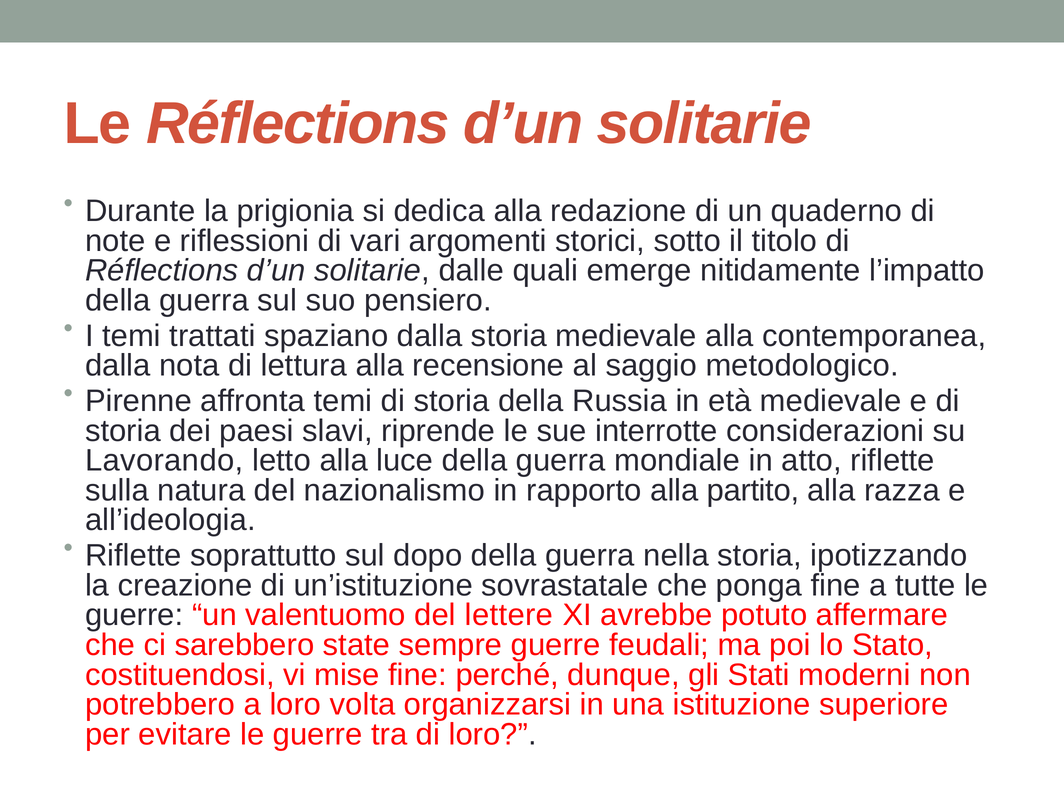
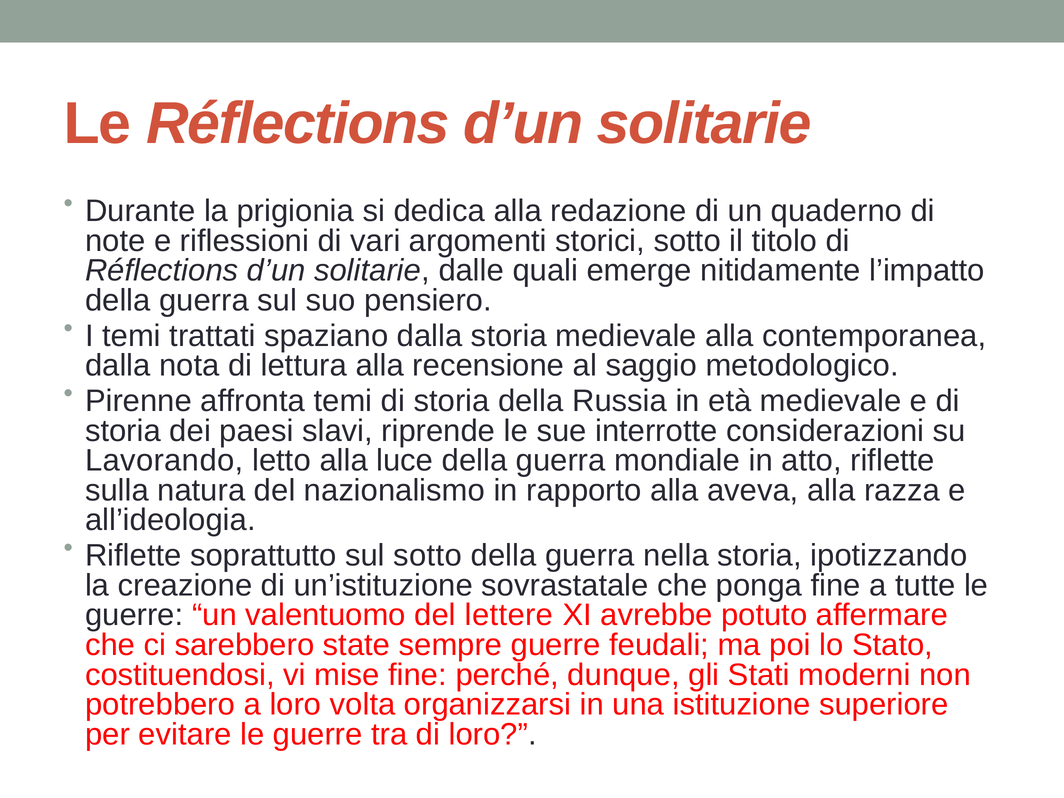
partito: partito -> aveva (753, 490)
sul dopo: dopo -> sotto (428, 556)
